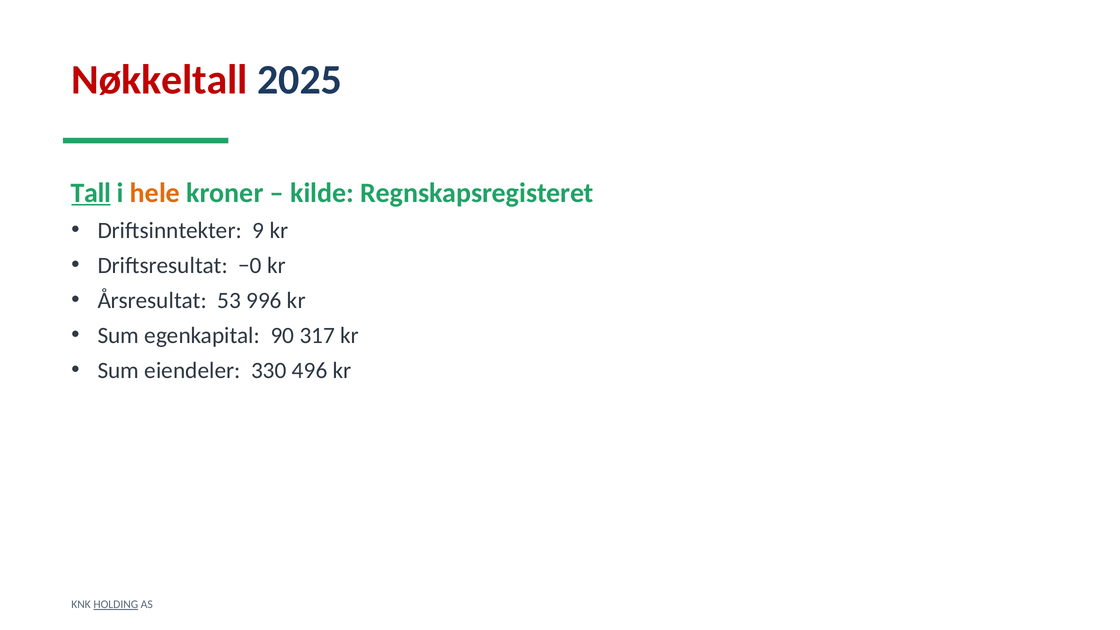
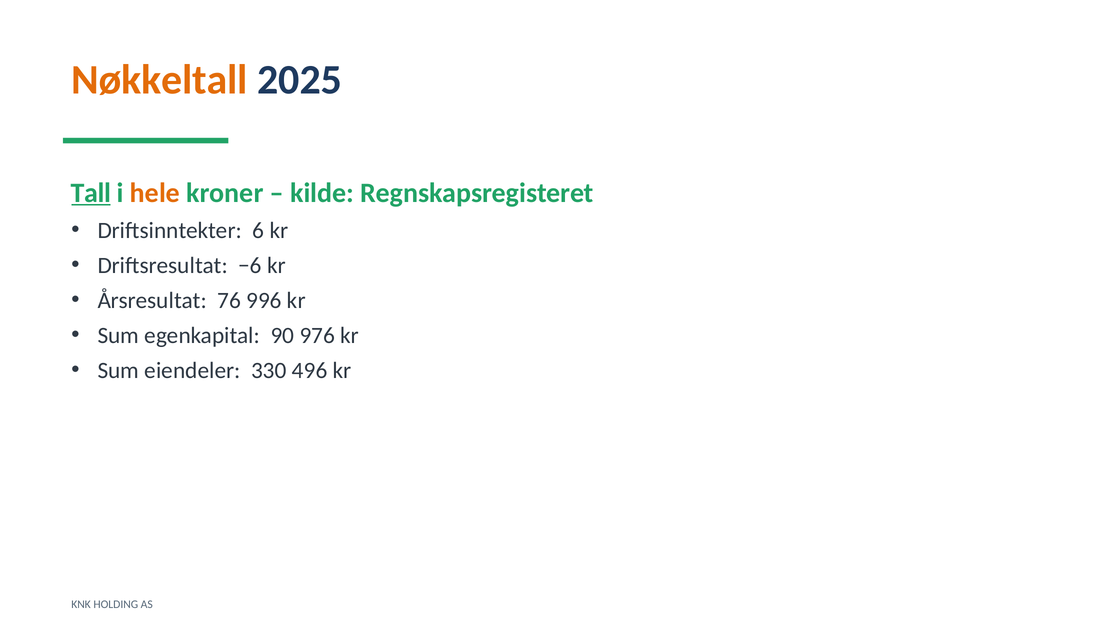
Nøkkeltall colour: red -> orange (160, 80)
9: 9 -> 6 (258, 230)
−0: −0 -> −6 (250, 265)
53: 53 -> 76 (229, 300)
317: 317 -> 976 (317, 335)
HOLDING underline: present -> none (116, 604)
